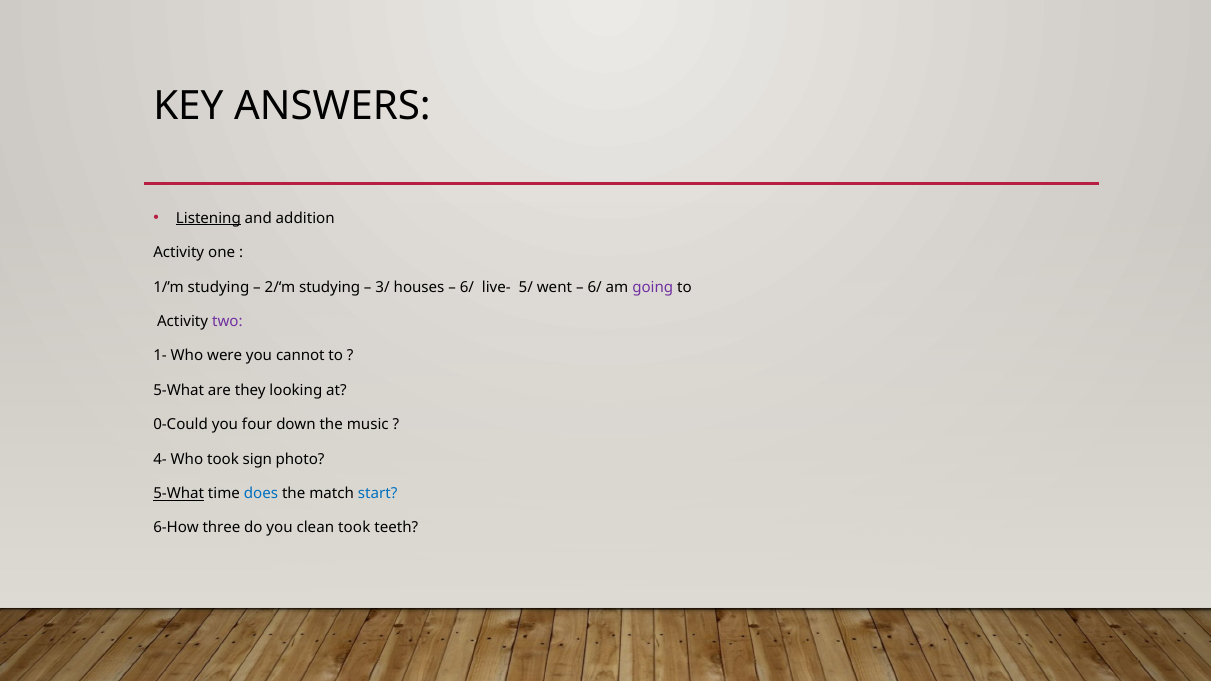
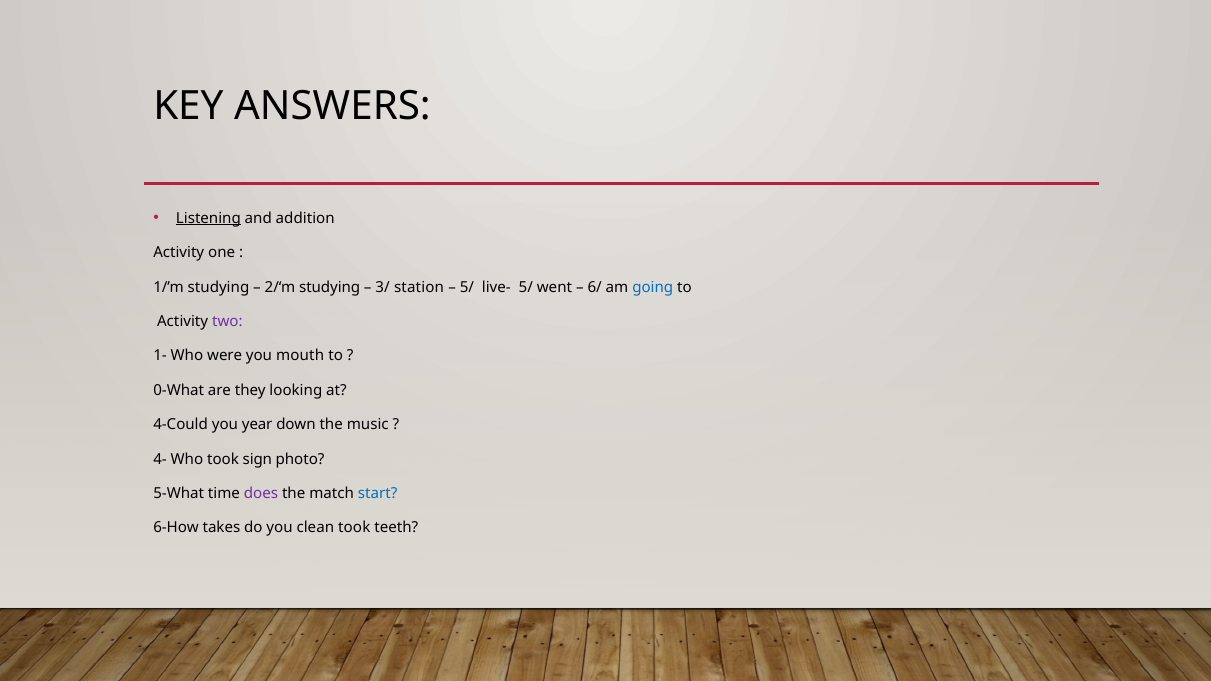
houses: houses -> station (419, 287)
6/: 6/ -> 5/ (467, 287)
going colour: purple -> blue (653, 287)
cannot: cannot -> mouth (300, 356)
5-What: 5-What -> 0-What (179, 390)
0-Could: 0-Could -> 4-Could (181, 425)
four: four -> year (257, 425)
5-What underline: present -> none (179, 494)
does colour: blue -> purple (261, 494)
three: three -> takes (221, 528)
